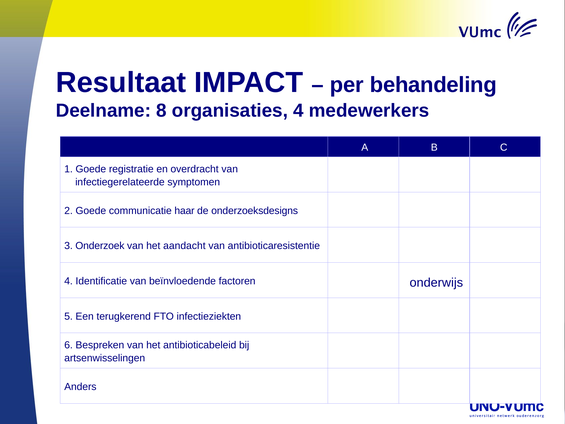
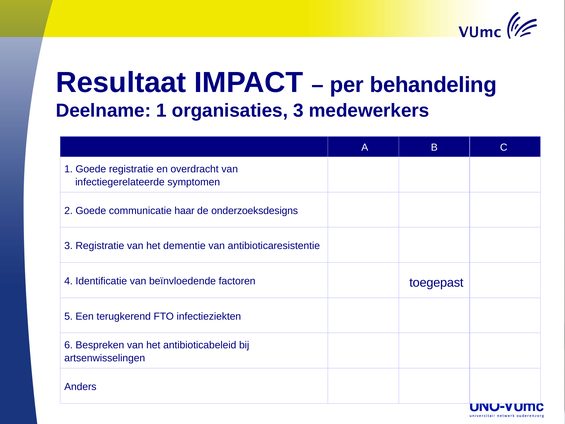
Deelname 8: 8 -> 1 (161, 110)
organisaties 4: 4 -> 3 (298, 110)
3 Onderzoek: Onderzoek -> Registratie (100, 246)
aandacht: aandacht -> dementie (184, 246)
onderwijs: onderwijs -> toegepast (436, 283)
